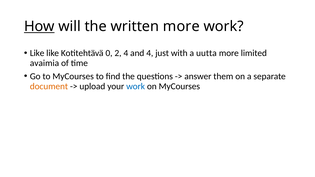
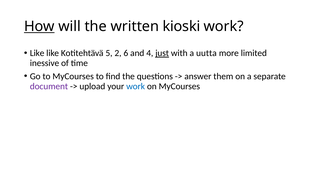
written more: more -> kioski (181, 26)
0: 0 -> 5 (109, 53)
2 4: 4 -> 6 (126, 53)
just underline: none -> present (162, 53)
avaimia: avaimia -> inessive (45, 63)
document colour: orange -> purple (49, 86)
